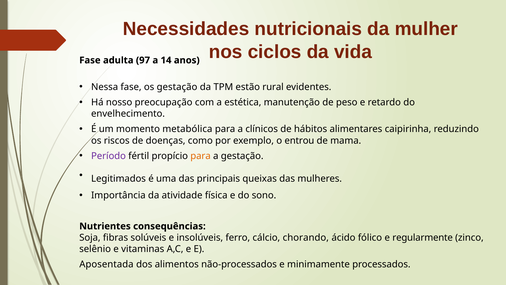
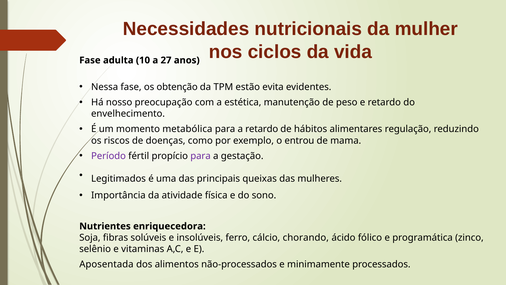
97: 97 -> 10 (143, 60)
14: 14 -> 27 (166, 60)
os gestação: gestação -> obtenção (177, 87)
rural: rural -> evita (273, 87)
a clínicos: clínicos -> retardo (262, 129)
caipirinha: caipirinha -> regulação (408, 129)
para colour: orange -> purple (201, 156)
consequências: consequências -> enriquecedora (169, 226)
regularmente: regularmente -> programática (423, 237)
